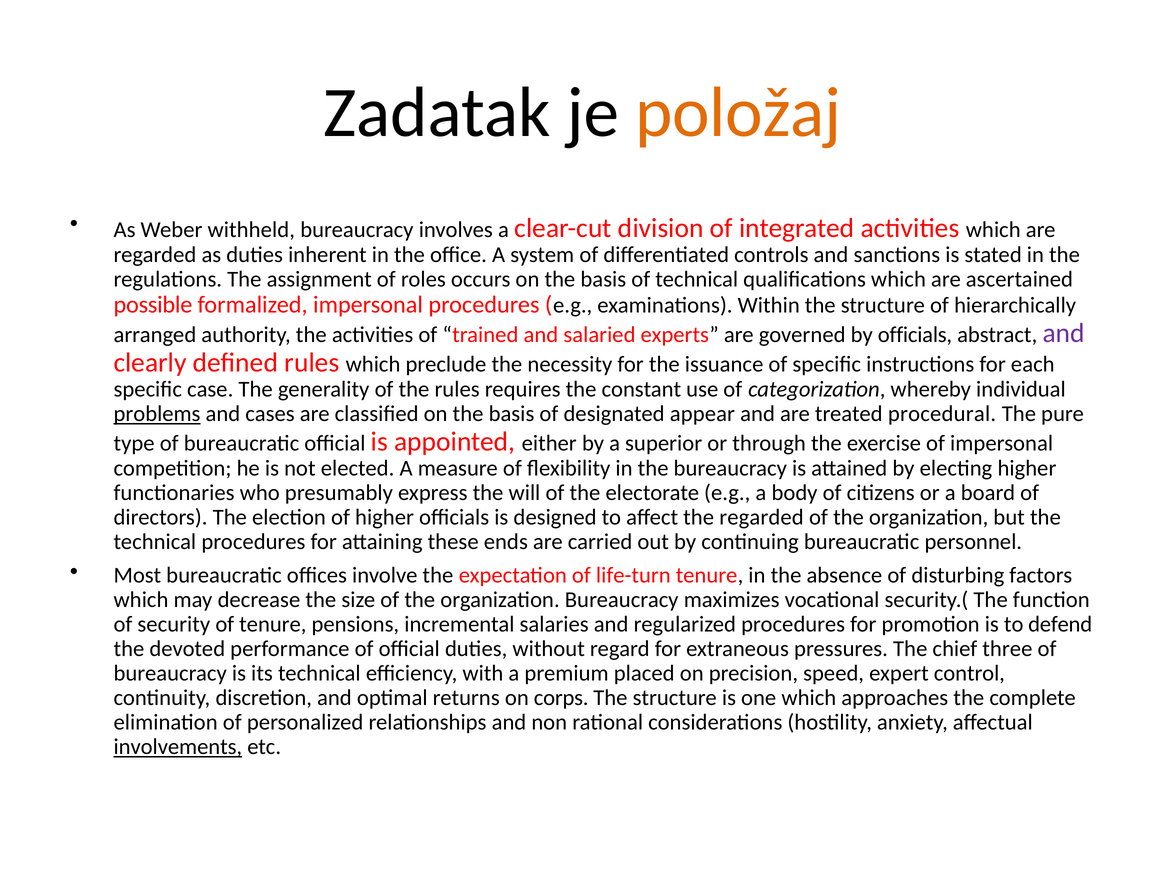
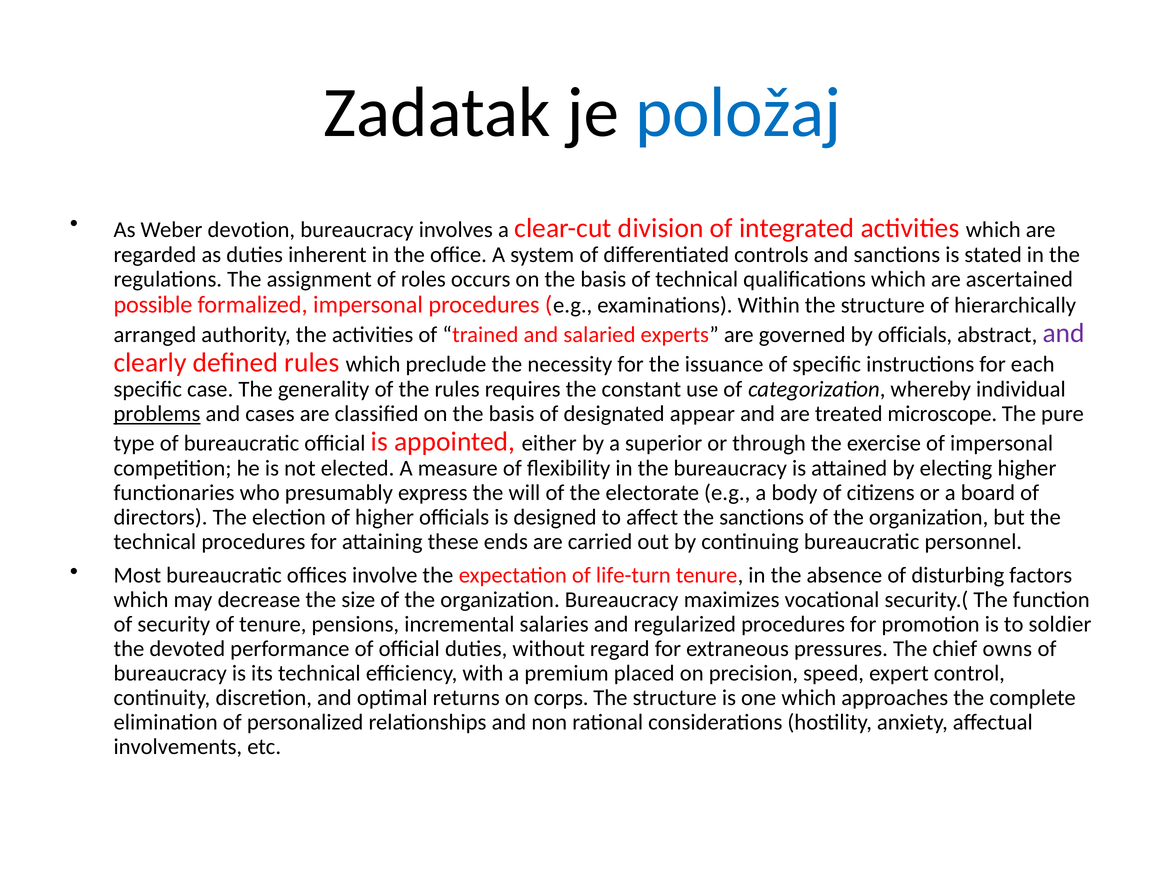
položaj colour: orange -> blue (738, 113)
withheld: withheld -> devotion (251, 230)
procedural: procedural -> microscope (942, 414)
the regarded: regarded -> sanctions (762, 517)
defend: defend -> soldier (1060, 624)
three: three -> owns (1007, 649)
involvements underline: present -> none (178, 747)
